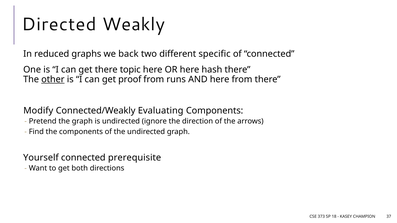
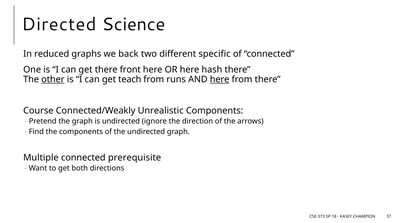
Weakly: Weakly -> Science (134, 24)
topic: topic -> front (130, 70)
proof: proof -> teach (130, 79)
here underline: none -> present (220, 79)
Modify: Modify -> Course (38, 111)
Evaluating: Evaluating -> Unrealistic (161, 111)
Yourself: Yourself -> Multiple (41, 158)
